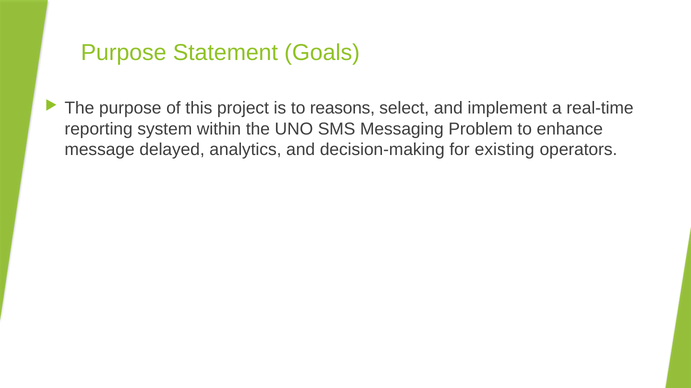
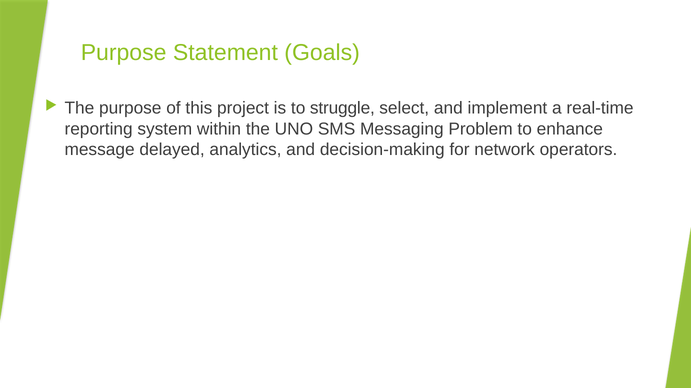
reasons: reasons -> struggle (342, 108)
existing: existing -> network (505, 150)
